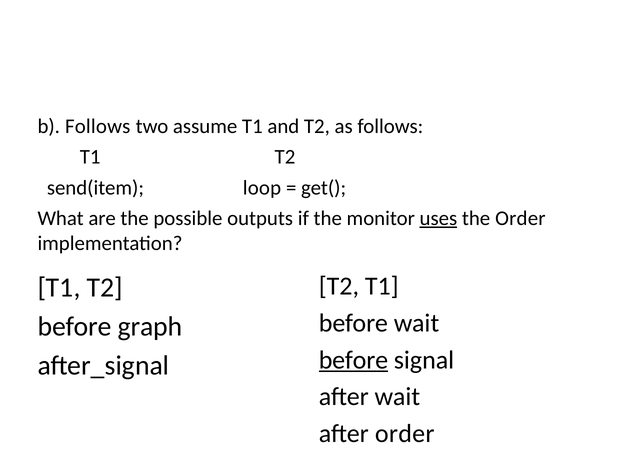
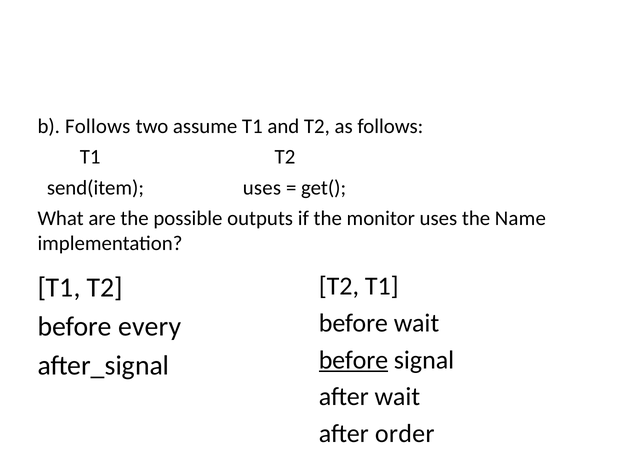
send(item loop: loop -> uses (262, 188)
uses underline: present -> none (438, 218)
the Order: Order -> Name (520, 218)
graph: graph -> every (150, 326)
